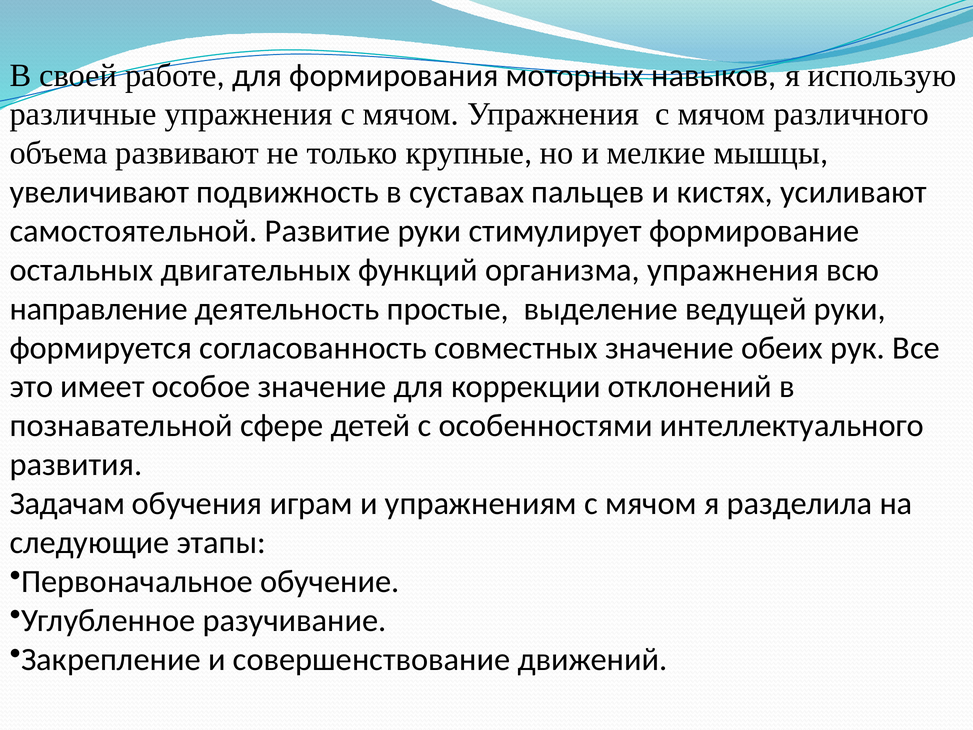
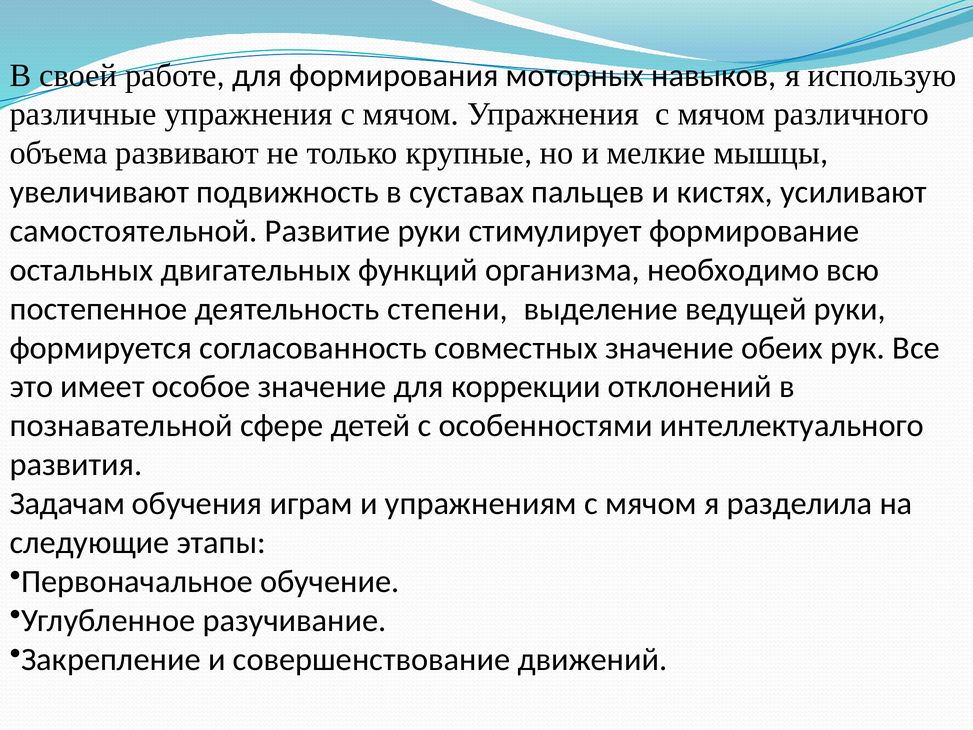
организма упражнения: упражнения -> необходимо (733, 270)
направление: направление -> постепенное (99, 309)
простые: простые -> степени (448, 309)
